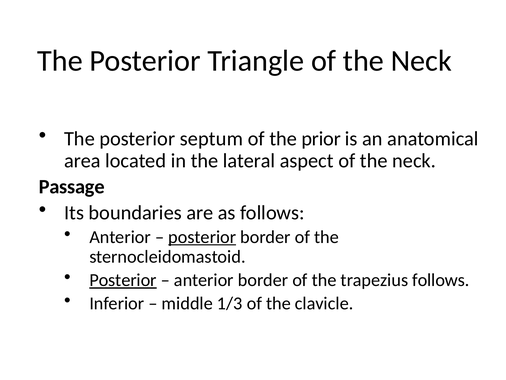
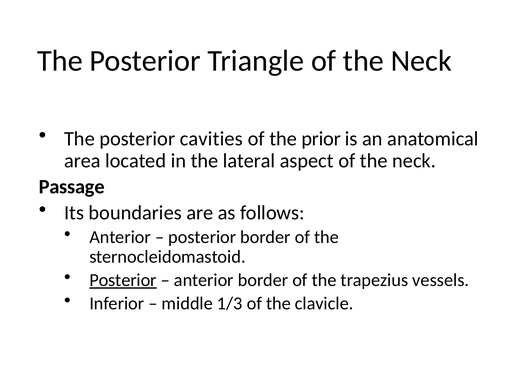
septum: septum -> cavities (211, 138)
posterior underline: present -> none (202, 237)
trapezius follows: follows -> vessels (441, 280)
